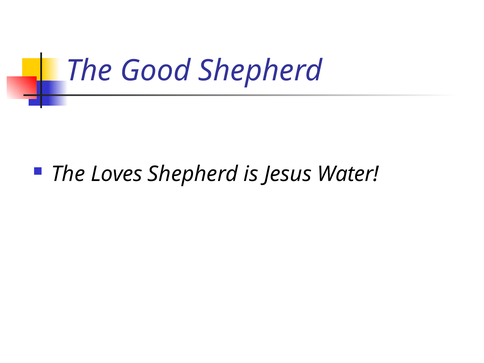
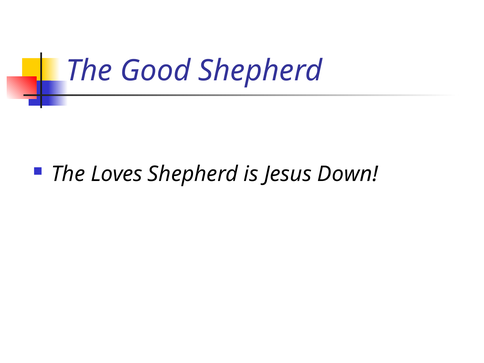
Water: Water -> Down (348, 174)
